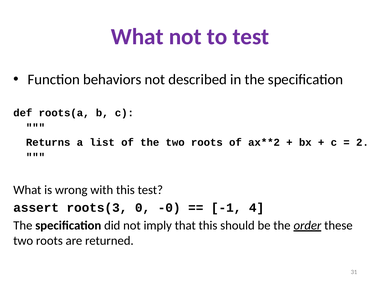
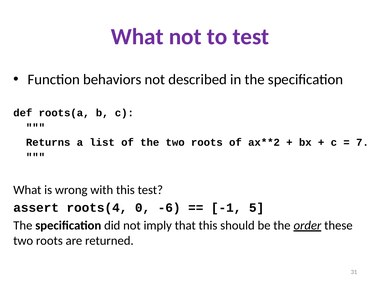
2: 2 -> 7 (362, 142)
roots(3: roots(3 -> roots(4 (97, 208)
-0: -0 -> -6 (169, 208)
4: 4 -> 5 (257, 208)
